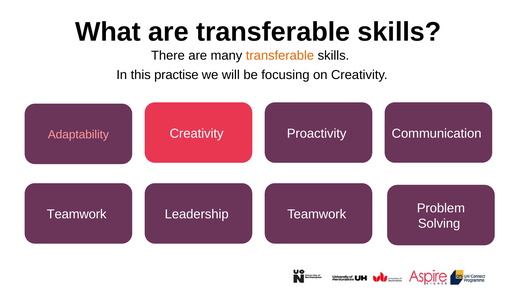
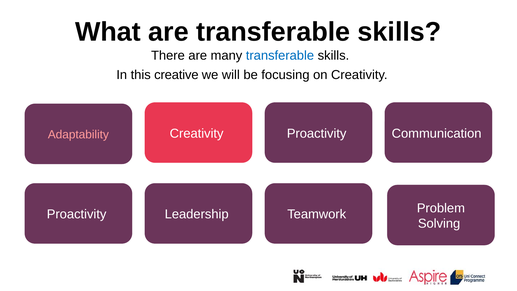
transferable colour: orange -> blue (280, 55)
practise: practise -> creative (176, 75)
Teamwork: Teamwork -> Proactivity (77, 214)
